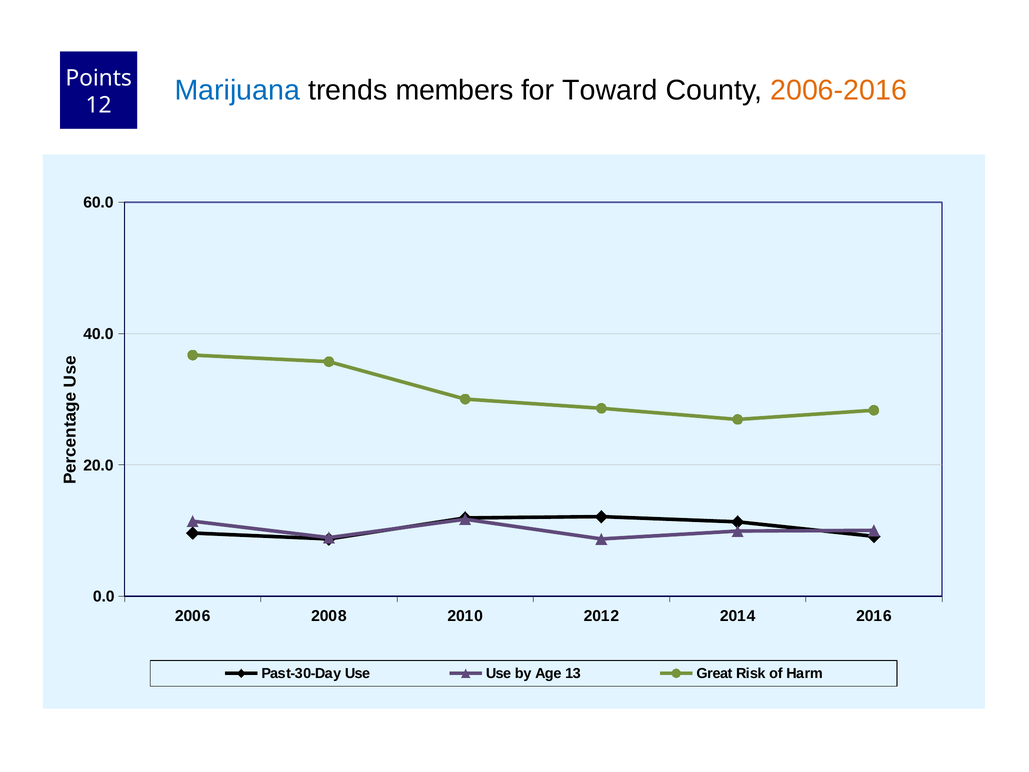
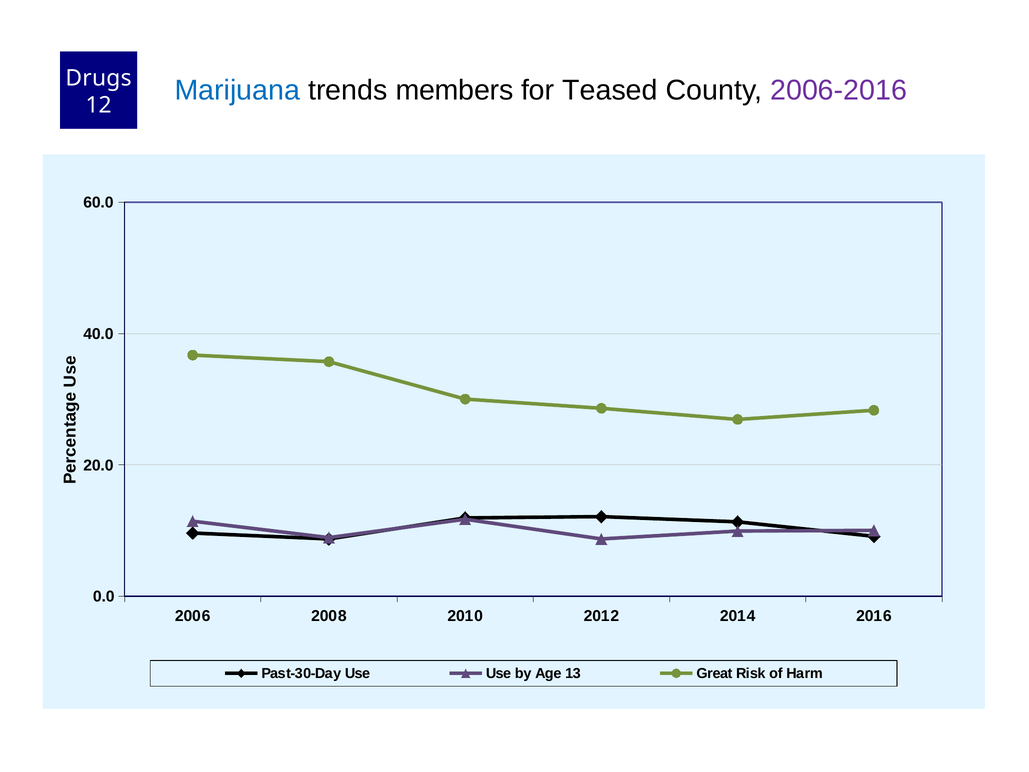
Points: Points -> Drugs (99, 78)
Toward: Toward -> Teased (610, 90)
2006-2016 colour: orange -> purple (839, 90)
